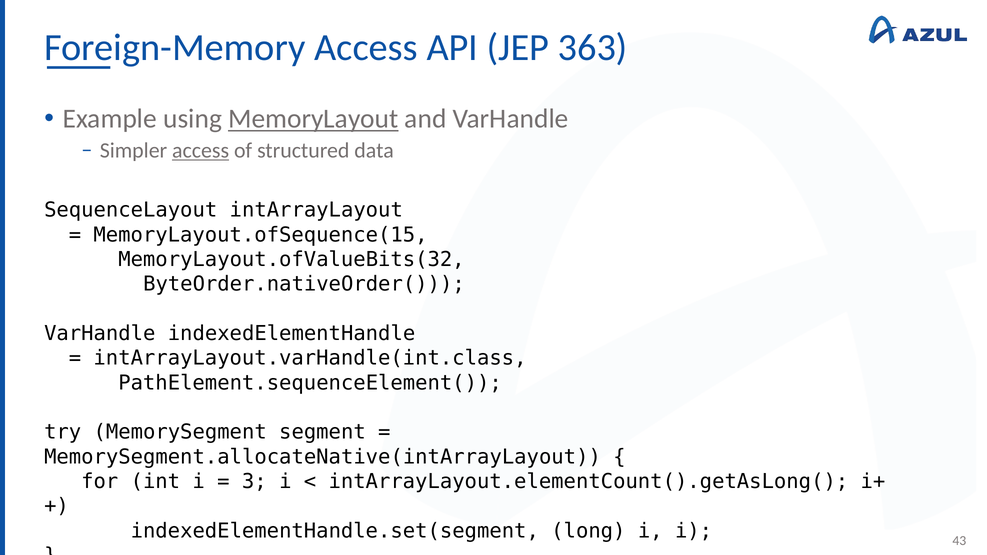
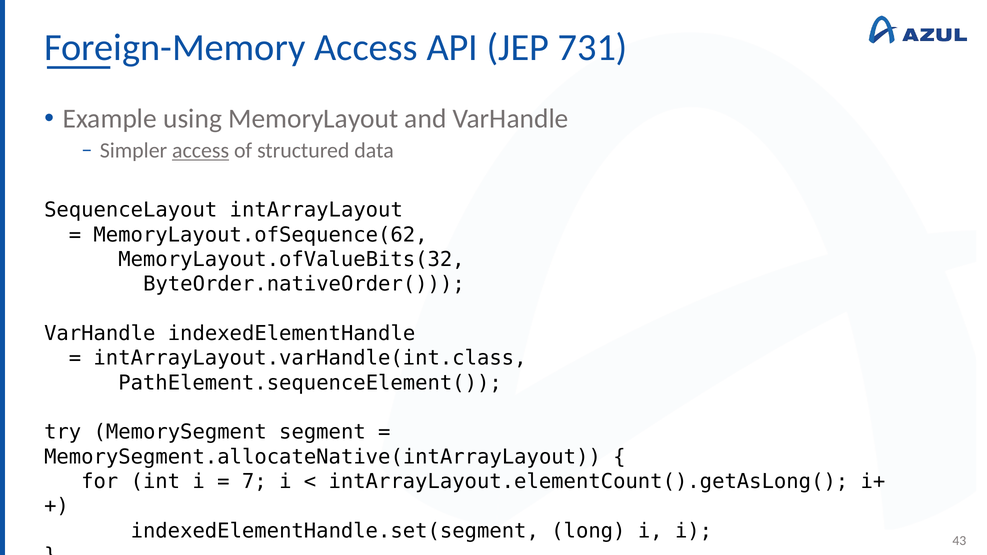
363: 363 -> 731 (593, 48)
MemoryLayout underline: present -> none (313, 119)
MemoryLayout.ofSequence(15: MemoryLayout.ofSequence(15 -> MemoryLayout.ofSequence(62 (261, 235)
3: 3 -> 7 (254, 482)
